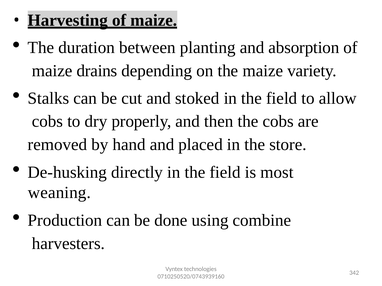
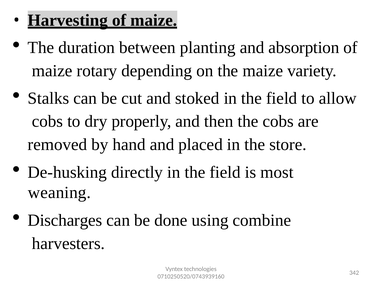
drains: drains -> rotary (97, 71)
Production: Production -> Discharges (65, 221)
